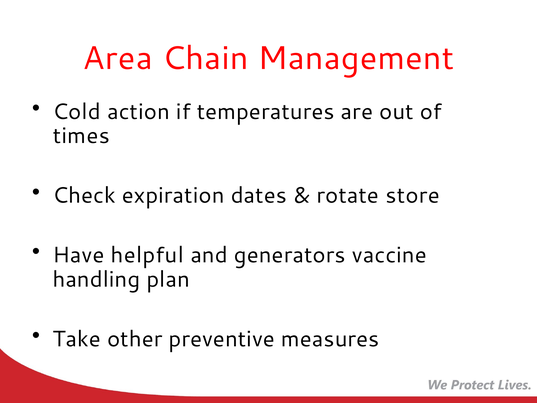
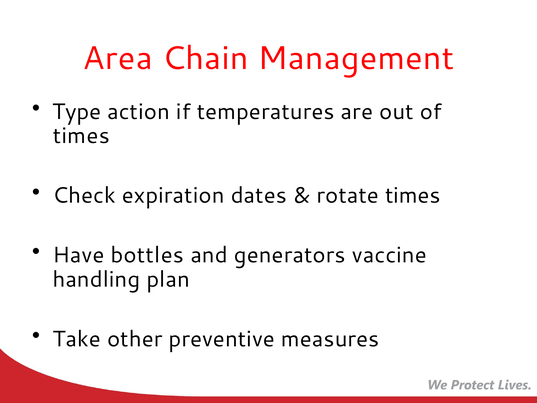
Cold: Cold -> Type (77, 112)
rotate store: store -> times (413, 195)
helpful: helpful -> bottles (147, 255)
